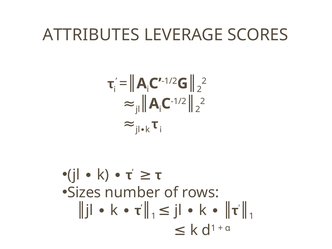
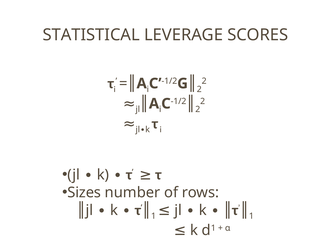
ATTRIBUTES: ATTRIBUTES -> STATISTICAL (91, 35)
